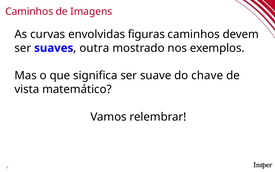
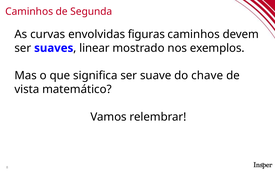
Imagens: Imagens -> Segunda (91, 12)
outra: outra -> linear (94, 48)
